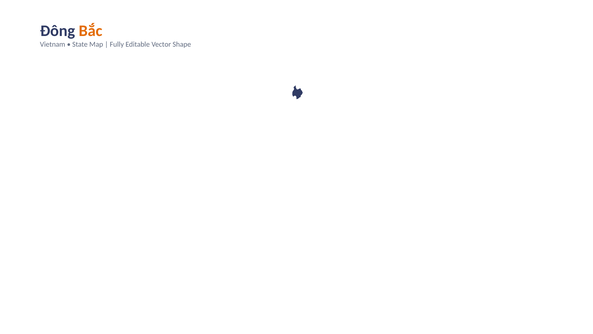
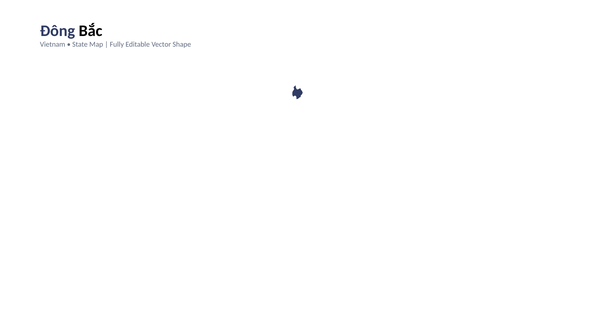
Bắc colour: orange -> black (90, 31)
